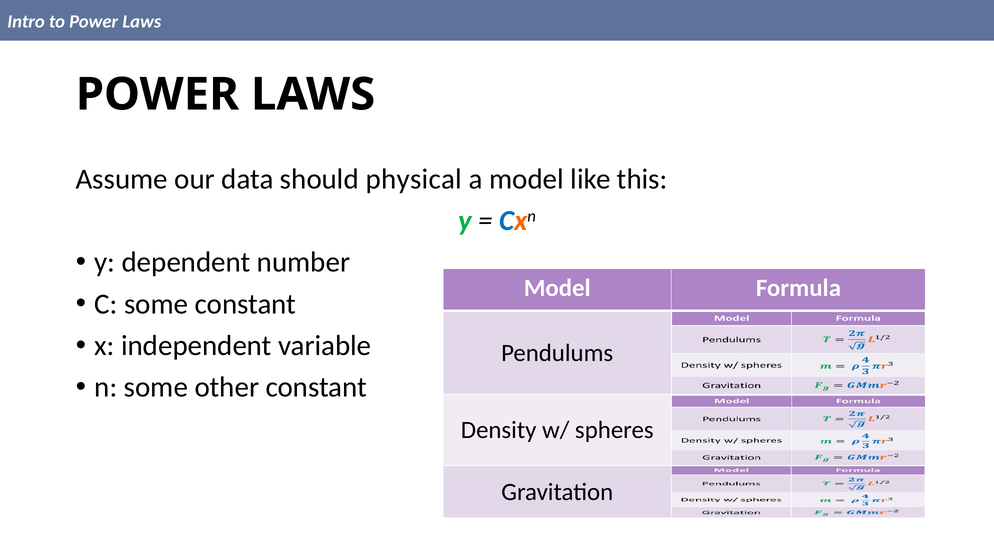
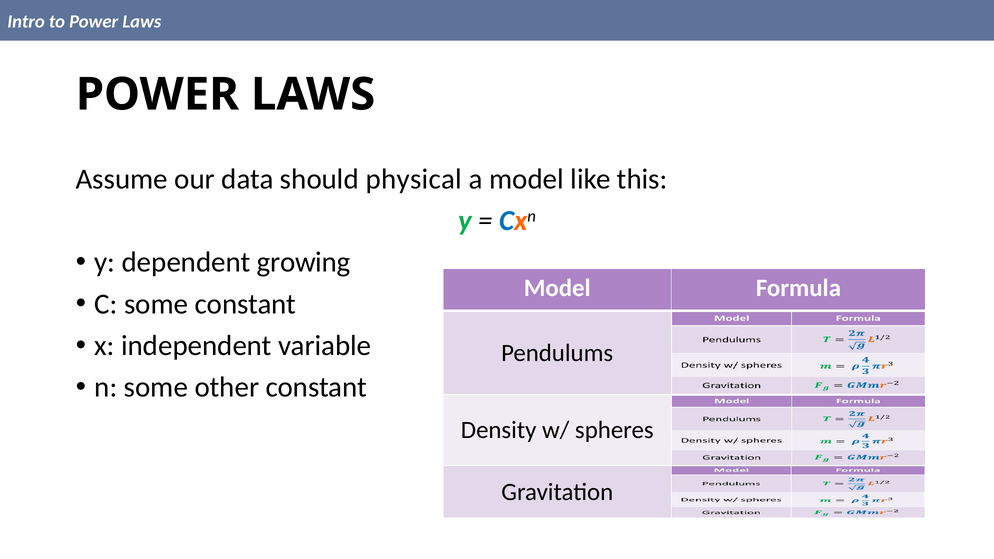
number: number -> growing (304, 262)
